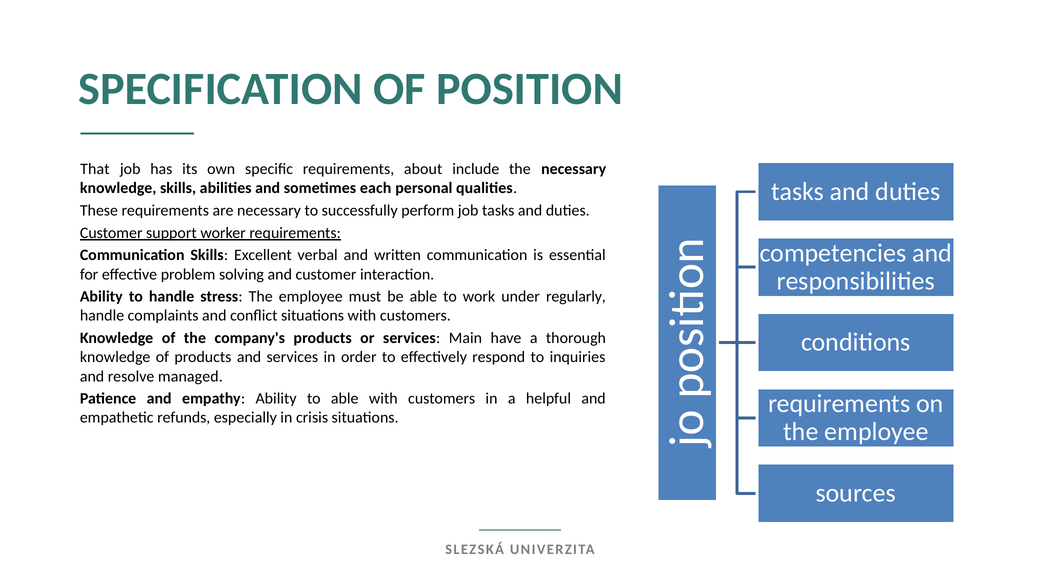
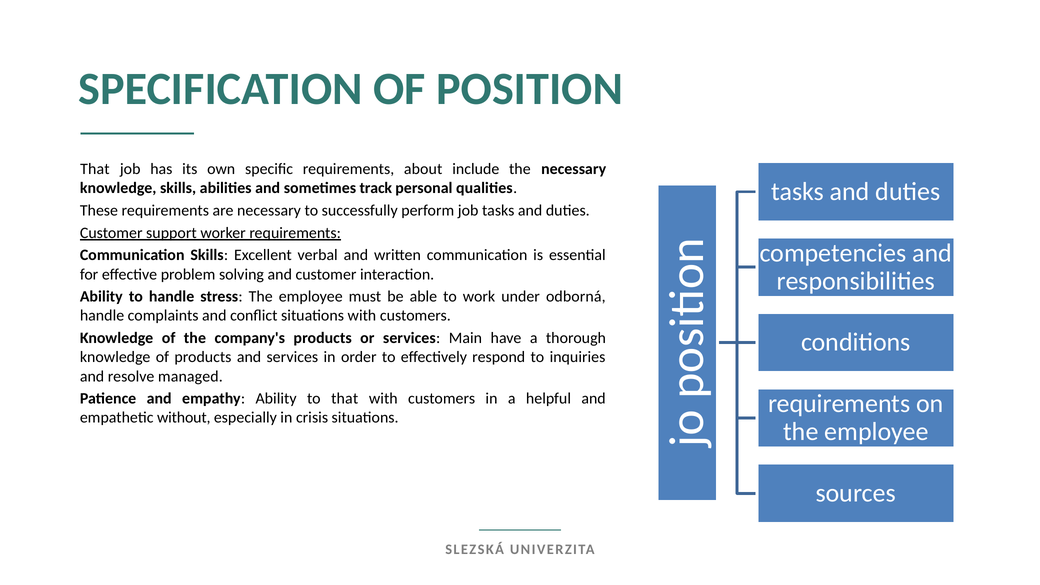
each: each -> track (376, 188)
regularly: regularly -> odborná (576, 297)
to able: able -> that (345, 399)
refunds: refunds -> without (184, 418)
